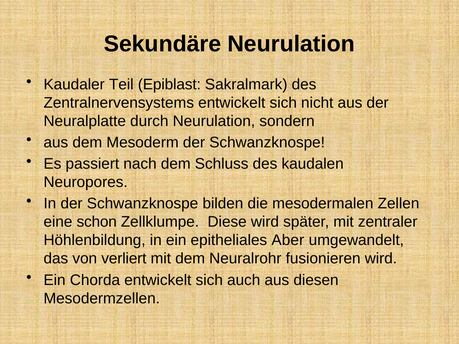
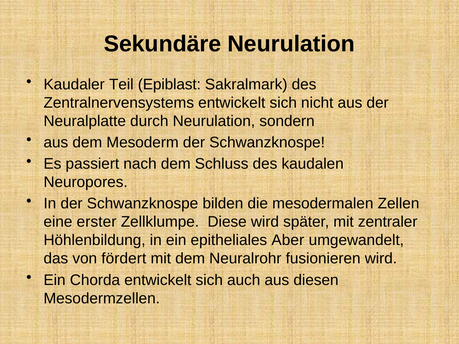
schon: schon -> erster (97, 222)
verliert: verliert -> fördert (124, 259)
